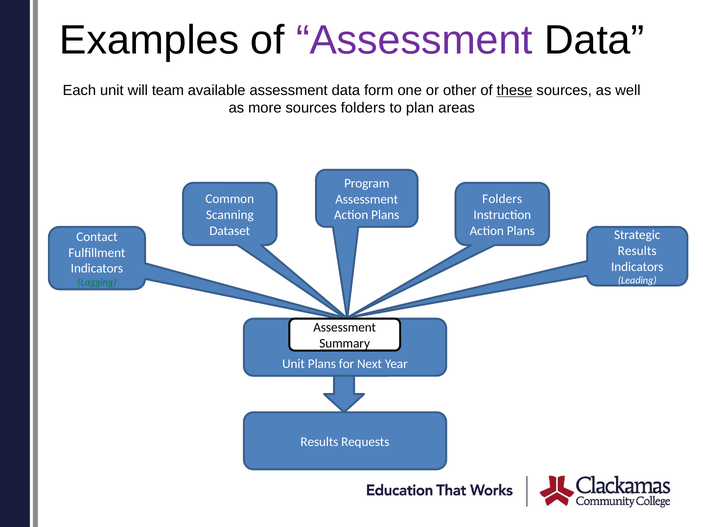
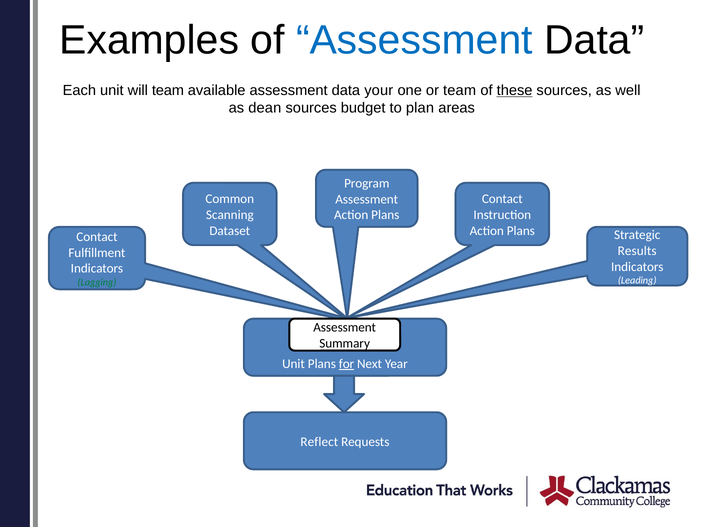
Assessment colour: purple -> blue (414, 40)
form: form -> your (379, 91)
or other: other -> team (460, 91)
more: more -> dean (265, 108)
sources folders: folders -> budget (363, 108)
Folders: Folders -> Contact (502, 199)
for underline: none -> present (347, 364)
Results: Results -> Reflect (319, 442)
